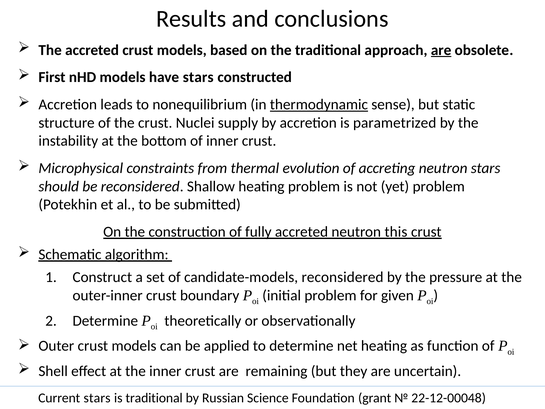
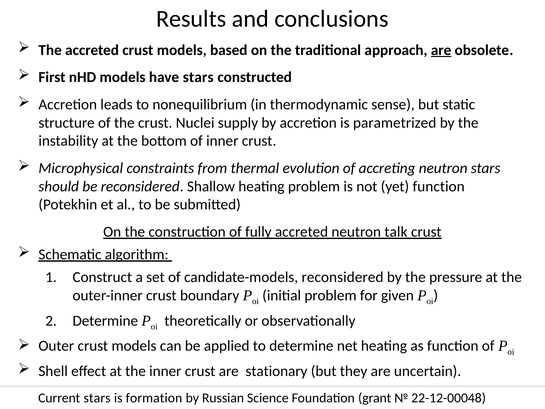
thermodynamic underline: present -> none (319, 104)
yet problem: problem -> function (439, 186)
this: this -> talk (396, 232)
remaining: remaining -> stationary (276, 371)
is traditional: traditional -> formation (154, 398)
